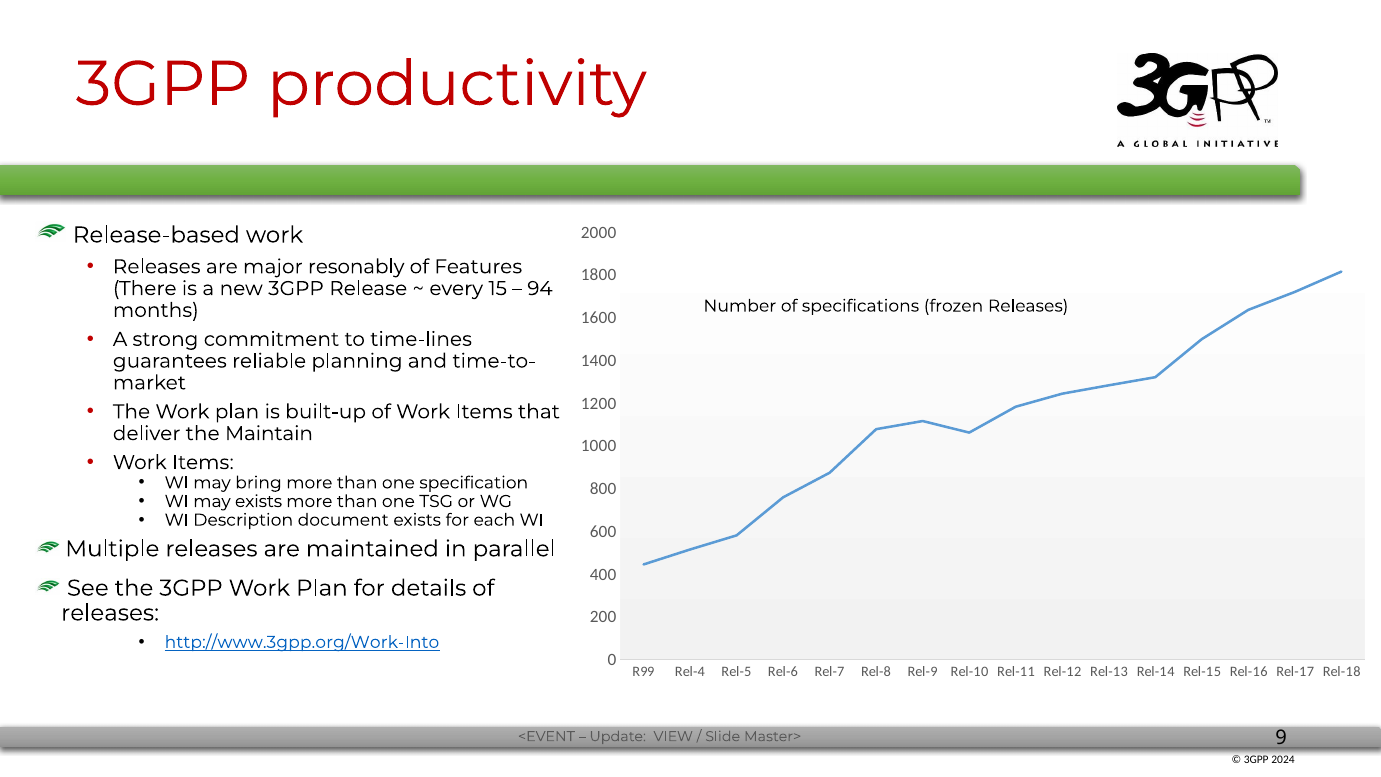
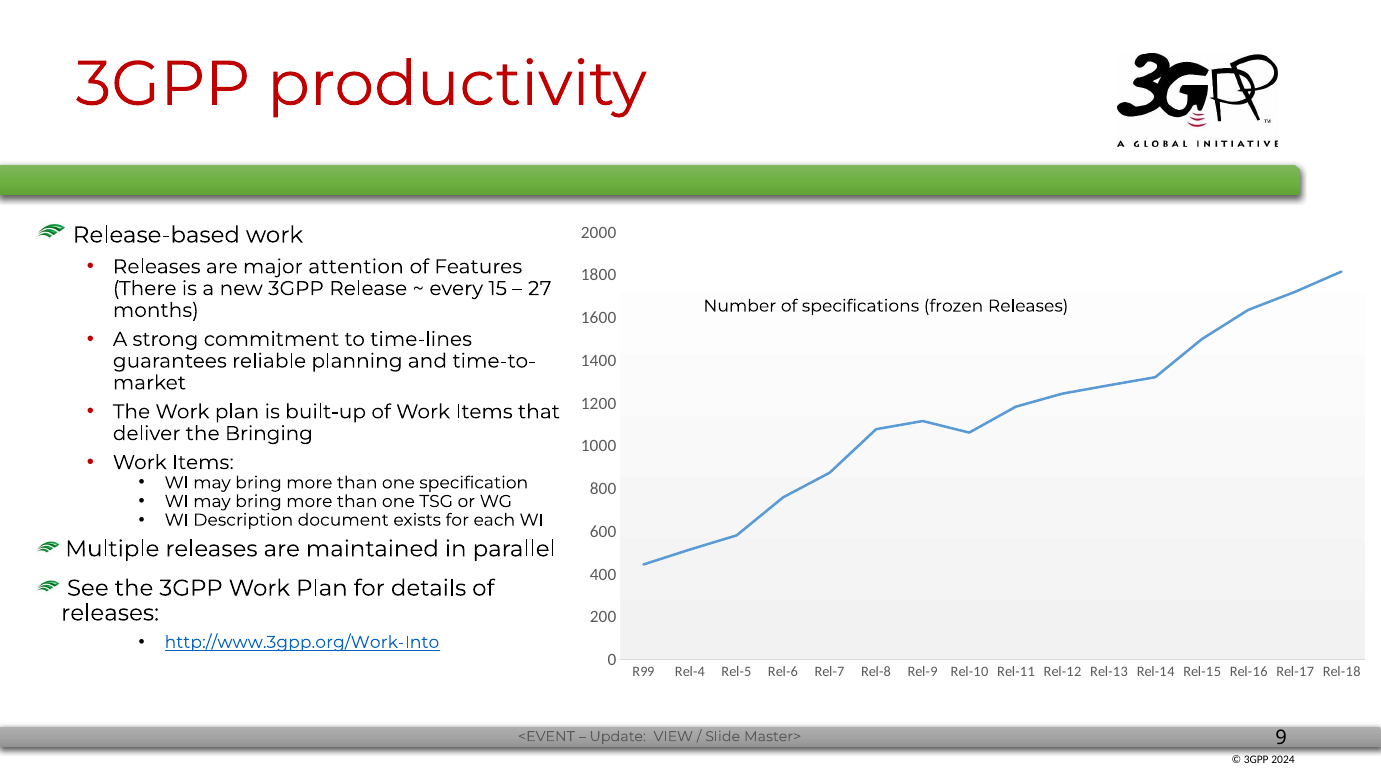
resonably: resonably -> attention (356, 267)
94: 94 -> 27 (540, 288)
Maintain: Maintain -> Bringing (269, 433)
exists: exists -> bring (258, 501)
